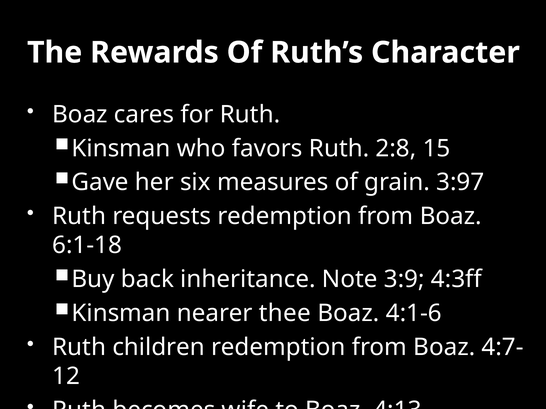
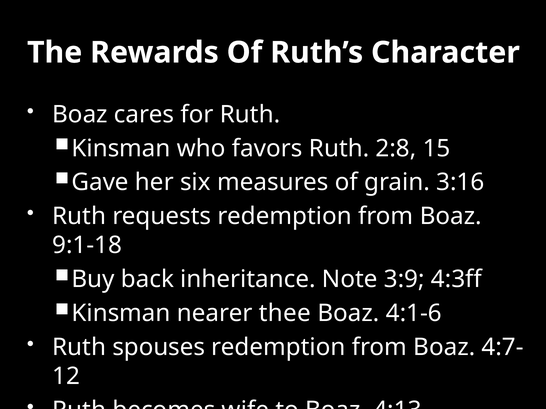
3:97: 3:97 -> 3:16 (460, 183)
6:1-18: 6:1-18 -> 9:1-18 (87, 246)
children: children -> spouses (159, 348)
